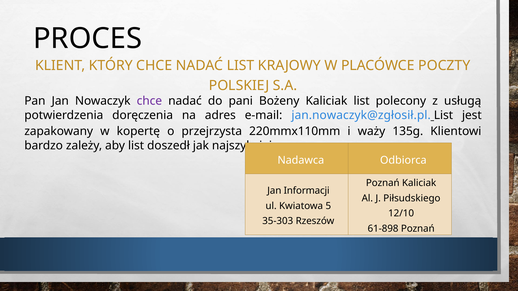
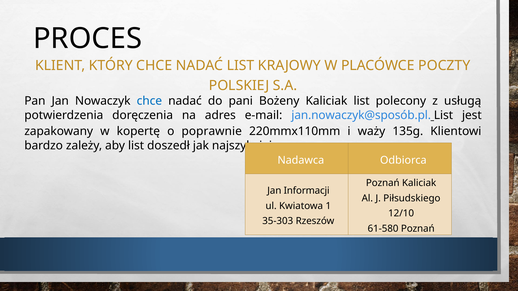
chce colour: purple -> blue (149, 101)
jan.nowaczyk@zgłosił.pl: jan.nowaczyk@zgłosił.pl -> jan.nowaczyk@sposób.pl (361, 115)
przejrzysta: przejrzysta -> poprawnie (212, 132)
5: 5 -> 1 (328, 206)
61-898: 61-898 -> 61-580 (383, 229)
